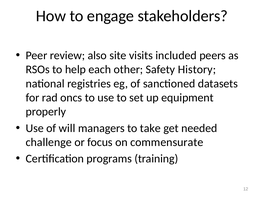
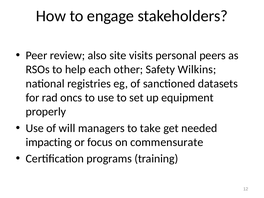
included: included -> personal (176, 55)
History: History -> Wilkins (197, 69)
challenge: challenge -> impacting (49, 142)
